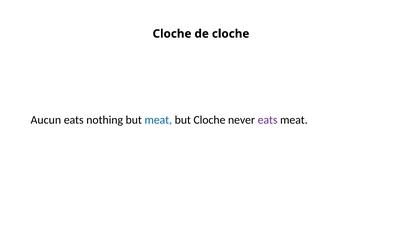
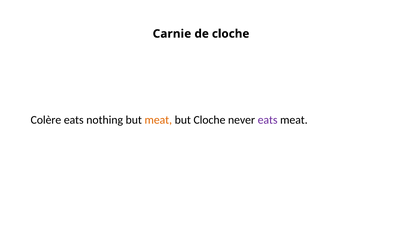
Cloche: Cloche -> Carnie (172, 34)
Aucun: Aucun -> Colère (46, 120)
meat colour: blue -> orange (158, 120)
